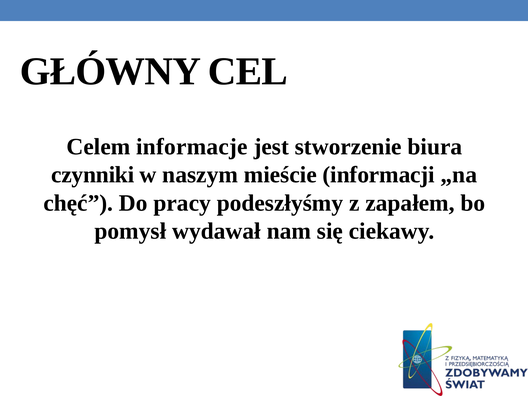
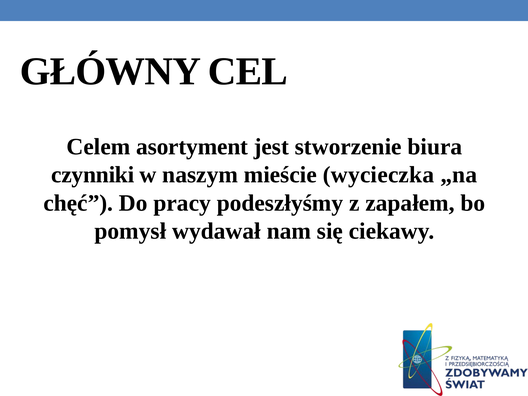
informacje: informacje -> asortyment (192, 147)
informacji: informacji -> wycieczka (379, 175)
